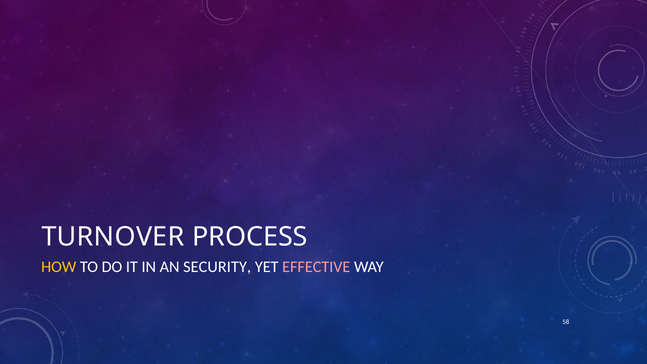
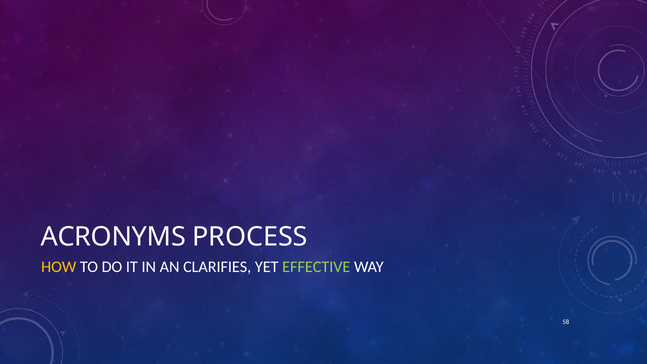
TURNOVER: TURNOVER -> ACRONYMS (113, 237)
SECURITY: SECURITY -> CLARIFIES (217, 267)
EFFECTIVE colour: pink -> light green (316, 267)
